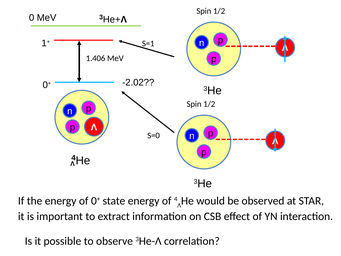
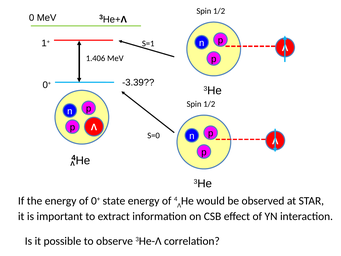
-2.02: -2.02 -> -3.39 (138, 83)
